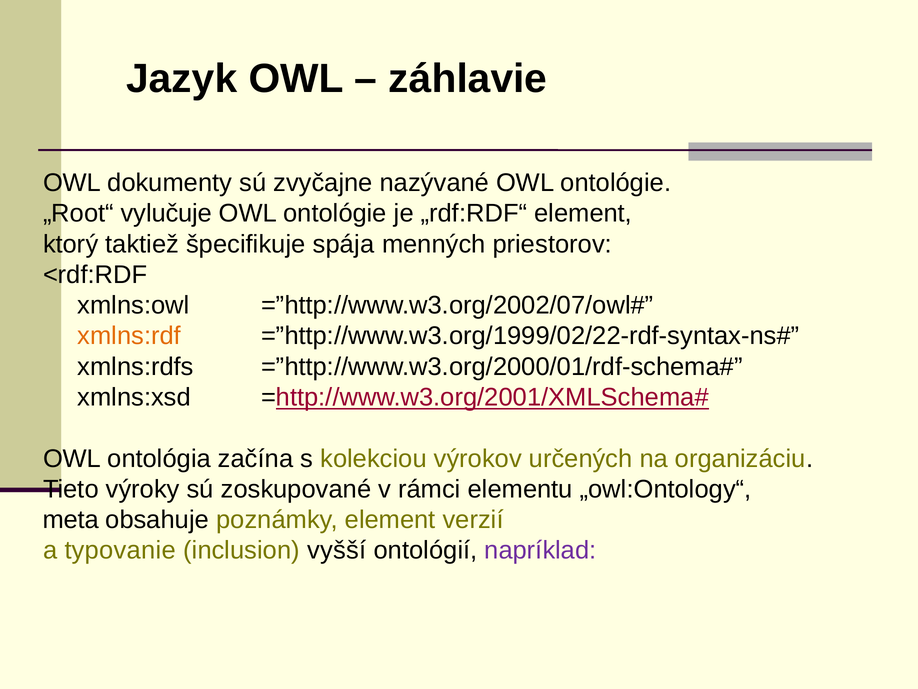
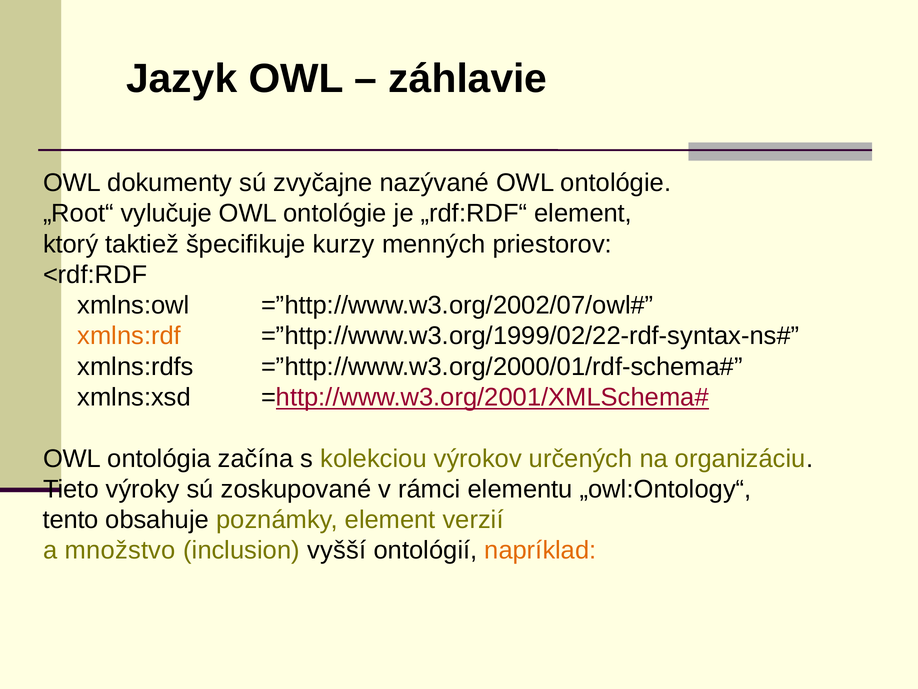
spája: spája -> kurzy (344, 244)
meta: meta -> tento (71, 519)
typovanie: typovanie -> množstvo (120, 550)
napríklad colour: purple -> orange (540, 550)
